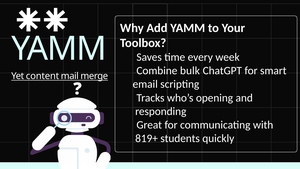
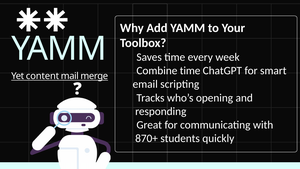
bulk: bulk -> time (190, 71)
819+: 819+ -> 870+ (147, 138)
